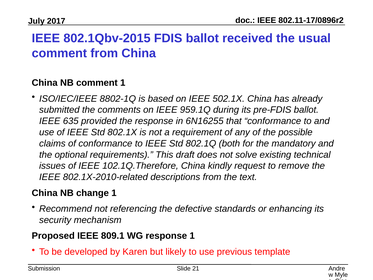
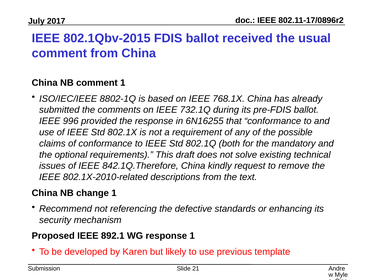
502.1X: 502.1X -> 768.1X (229, 99)
959.1Q: 959.1Q -> 732.1Q (195, 110)
635: 635 -> 996 (71, 121)
102.1Q.Therefore: 102.1Q.Therefore -> 842.1Q.Therefore (140, 166)
809.1: 809.1 -> 892.1 (113, 236)
